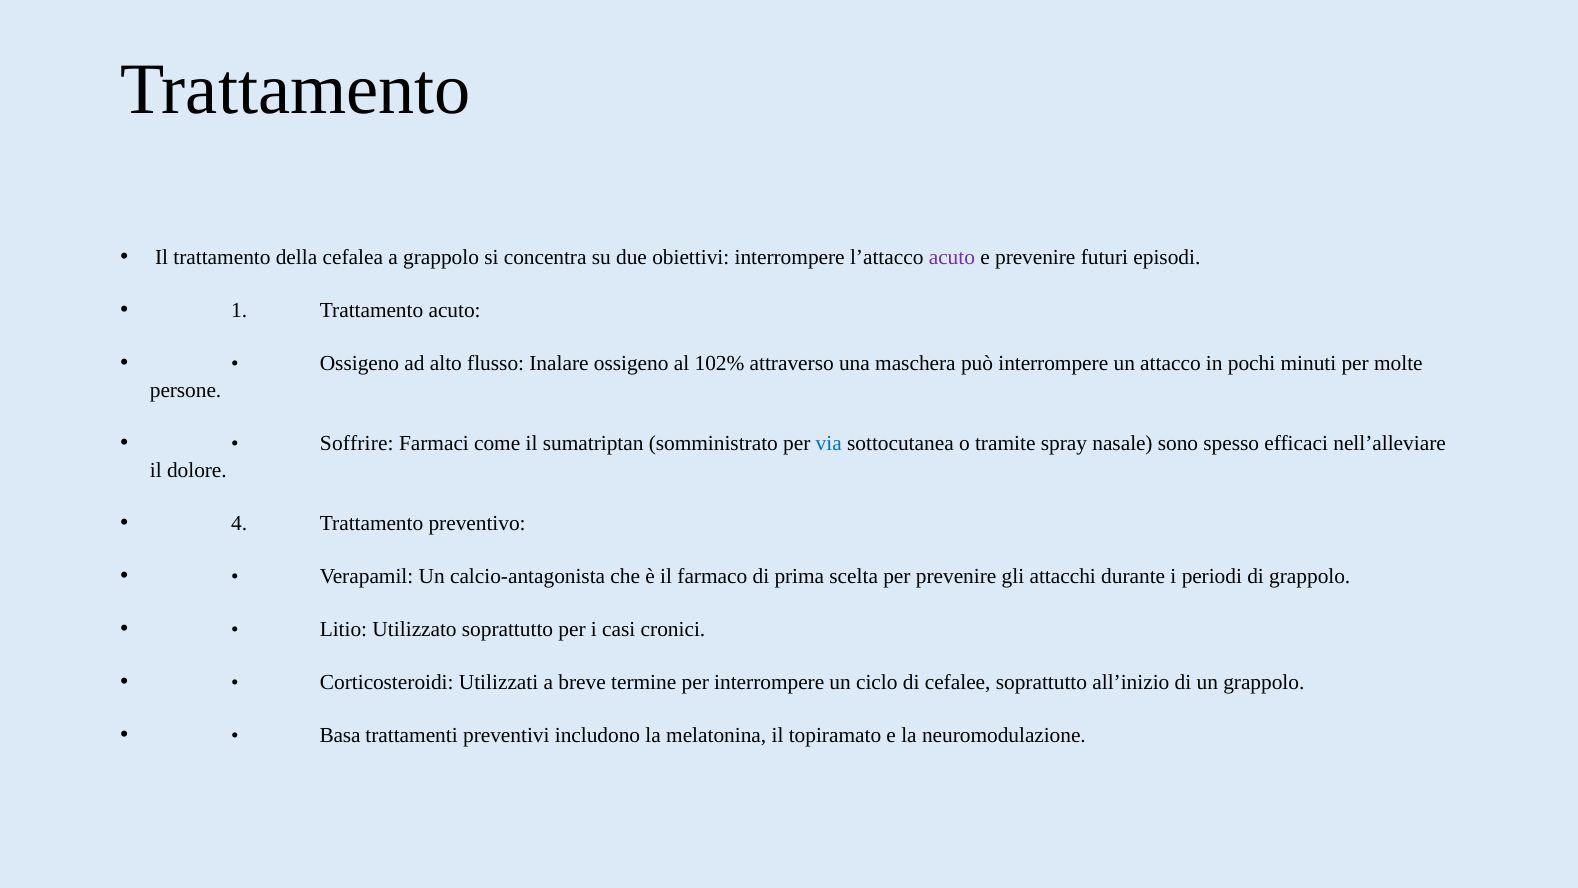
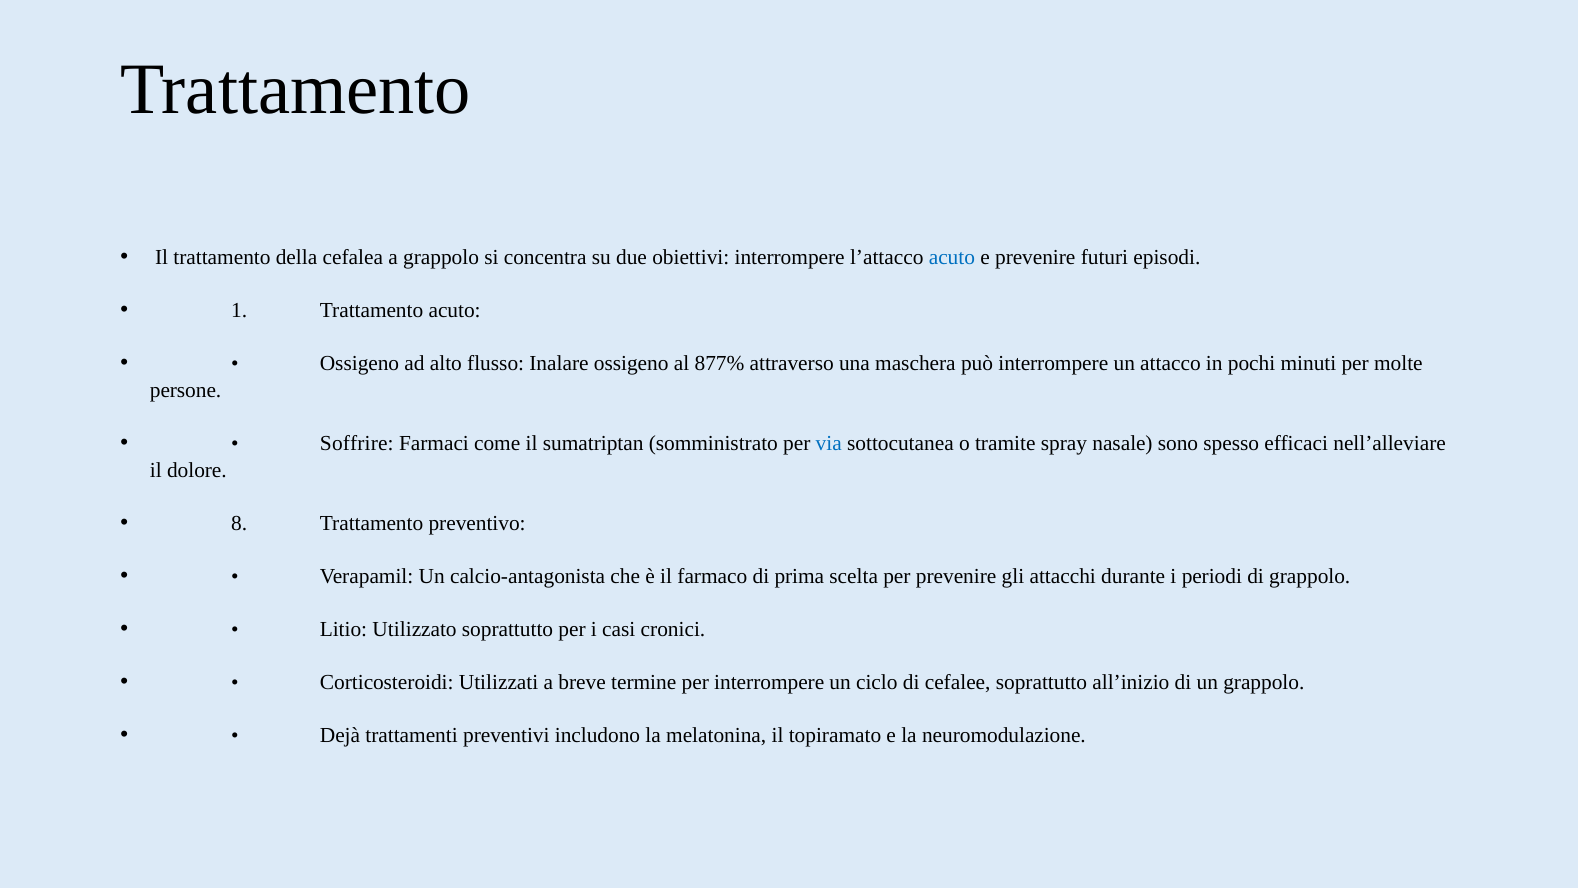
acuto colour: purple -> blue (952, 257)
102%: 102% -> 877% (719, 364)
4: 4 -> 8 (239, 523)
Basa: Basa -> Dejà (340, 735)
